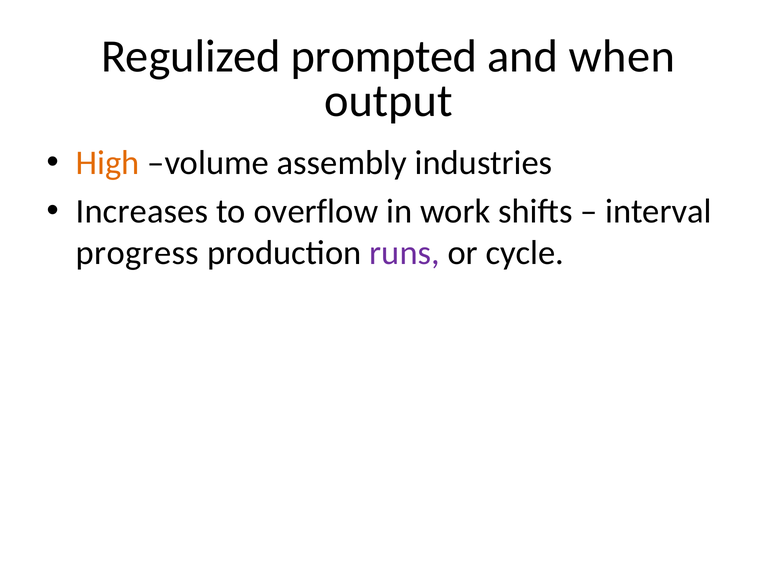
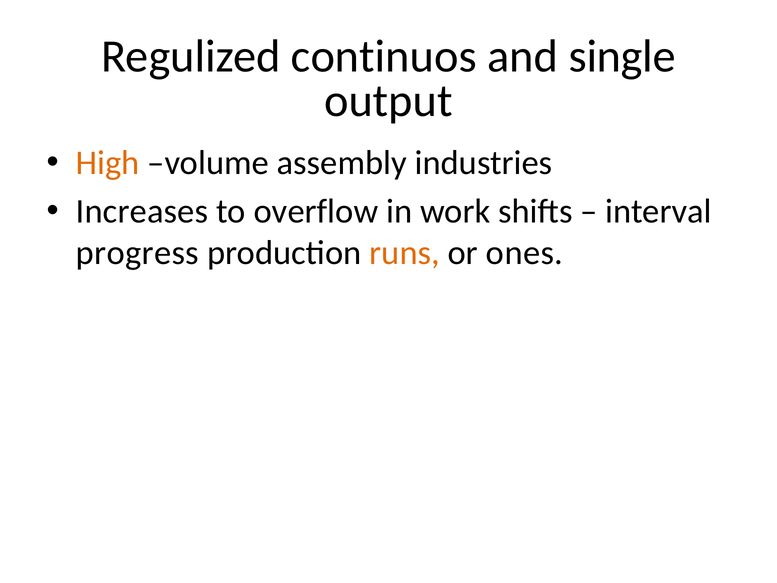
prompted: prompted -> continuos (384, 57)
when: when -> single (622, 57)
runs colour: purple -> orange (405, 253)
cycle: cycle -> ones (525, 253)
